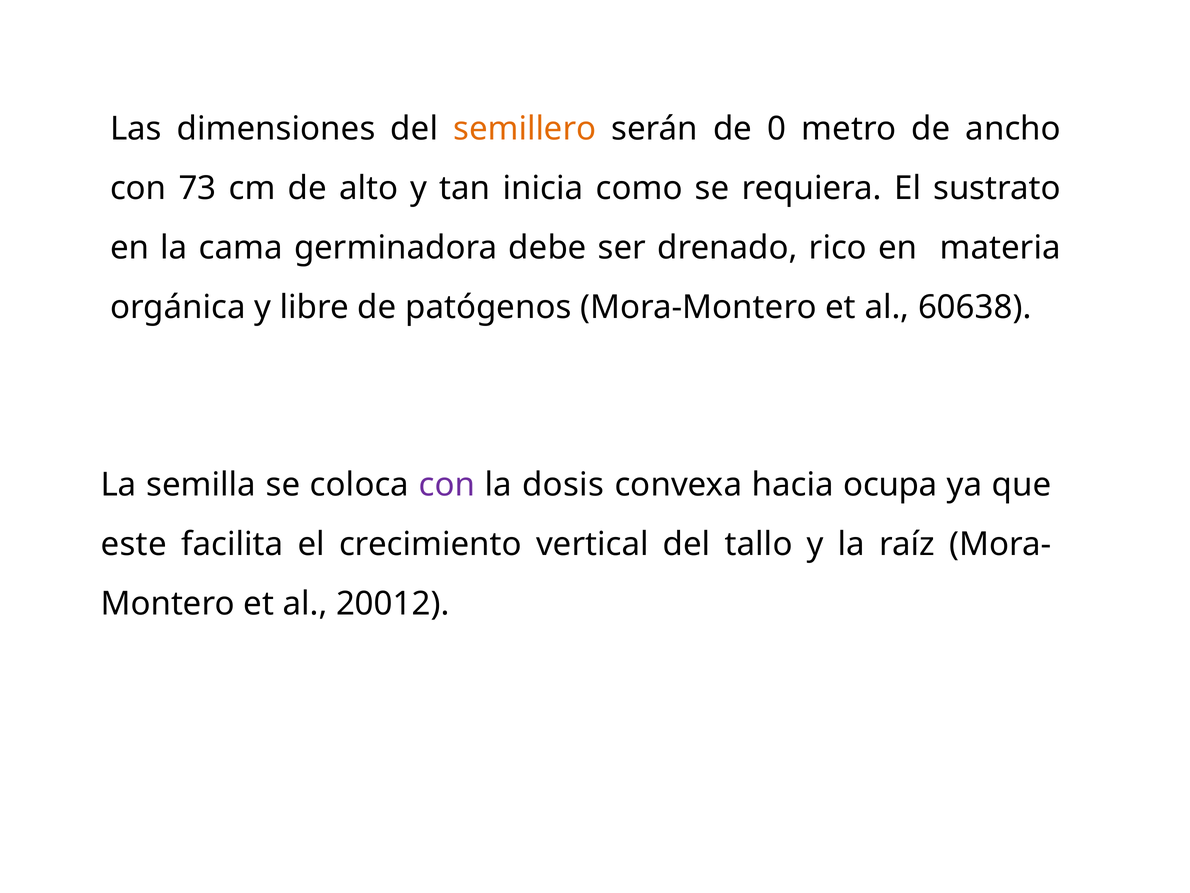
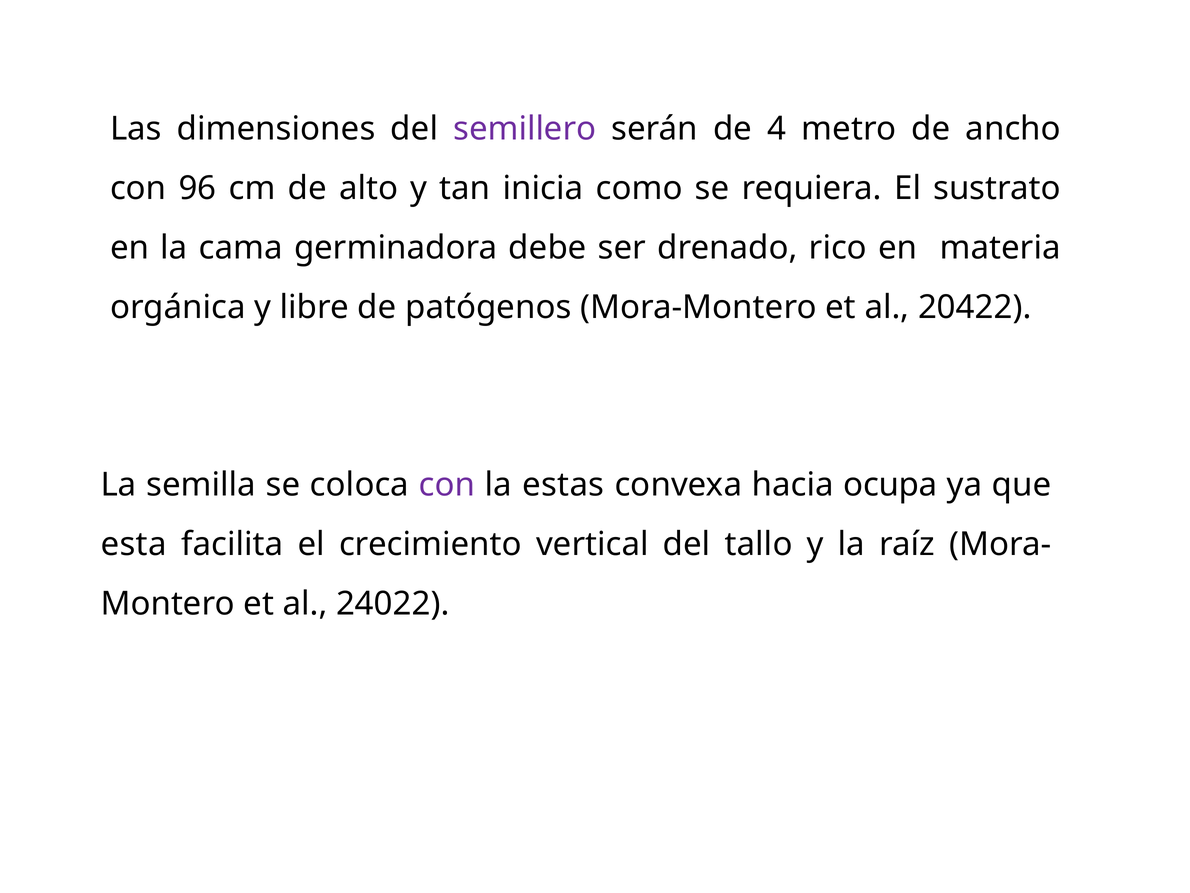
semillero colour: orange -> purple (525, 129)
0: 0 -> 4 (777, 129)
73: 73 -> 96 (197, 188)
60638: 60638 -> 20422 (975, 307)
dosis: dosis -> estas (563, 485)
este: este -> esta (134, 544)
20012: 20012 -> 24022 (393, 604)
